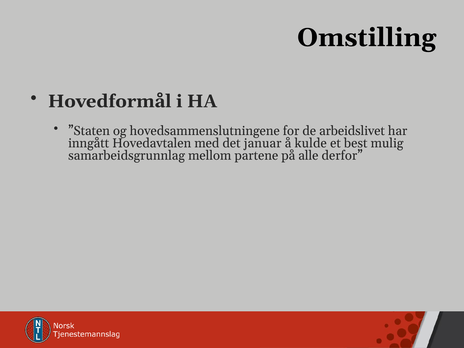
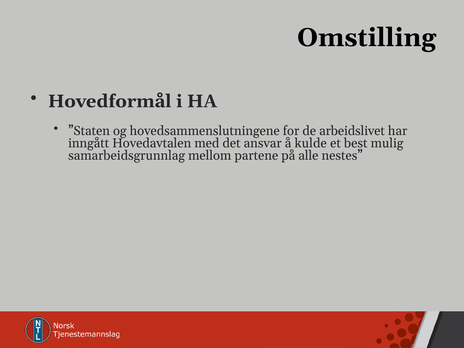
januar: januar -> ansvar (263, 143)
derfor: derfor -> nestes (342, 156)
